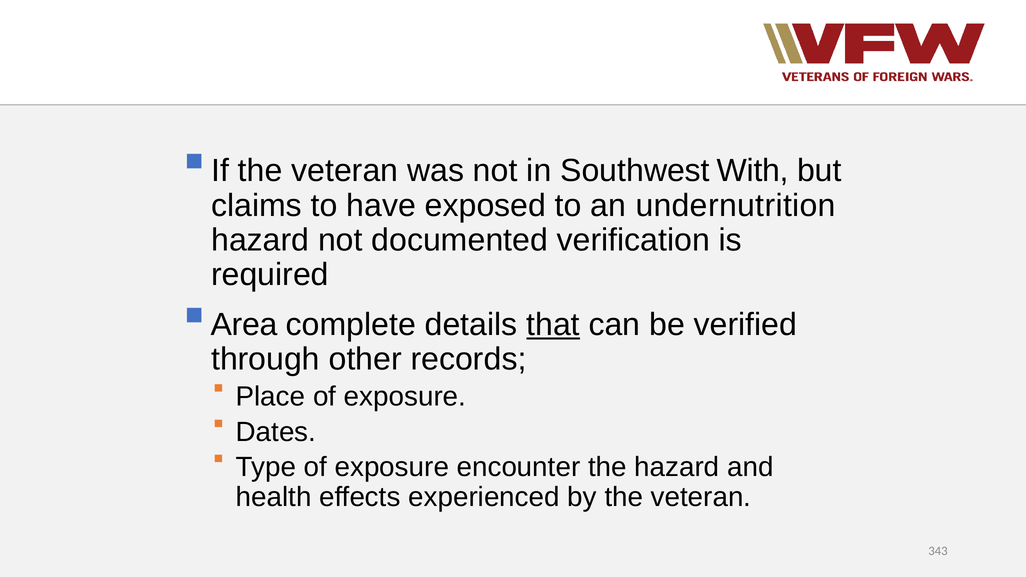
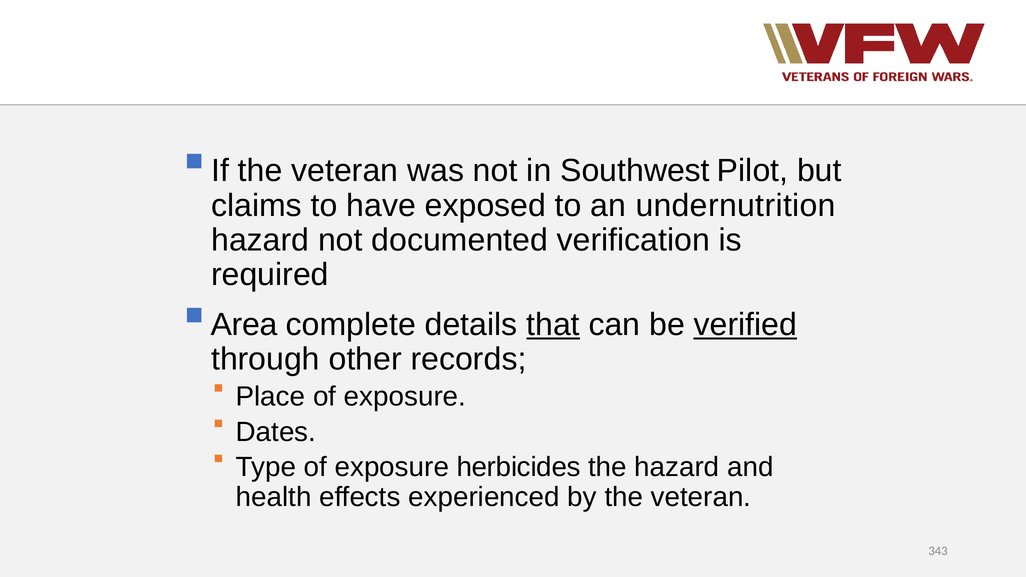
With: With -> Pilot (753, 171)
verified underline: none -> present (745, 325)
encounter: encounter -> herbicides (519, 467)
